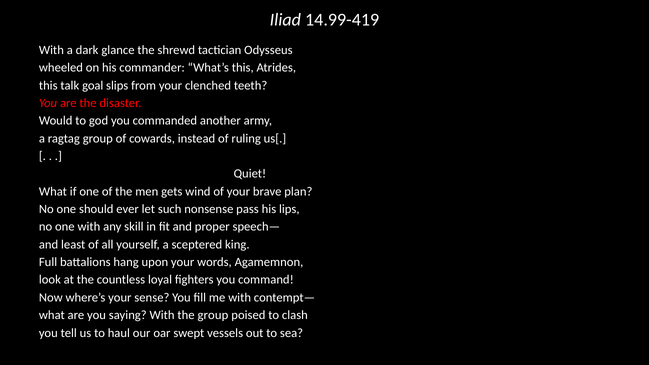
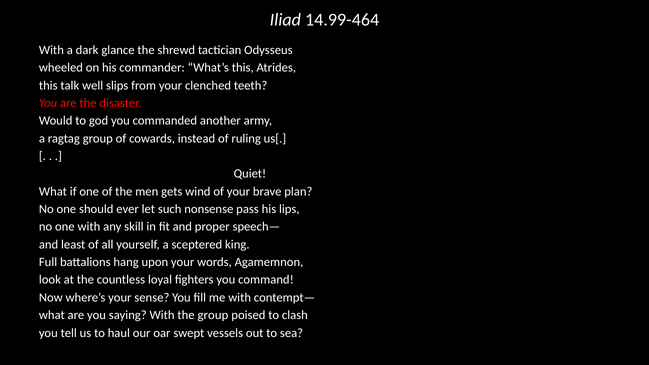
14.99-419: 14.99-419 -> 14.99-464 (342, 20)
goal: goal -> well (93, 85)
